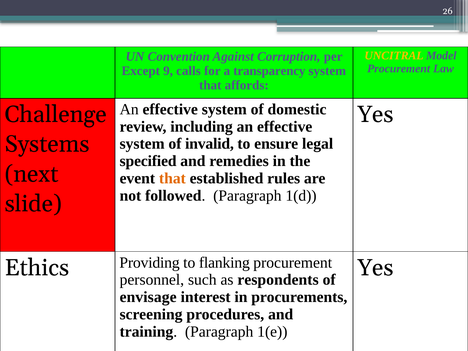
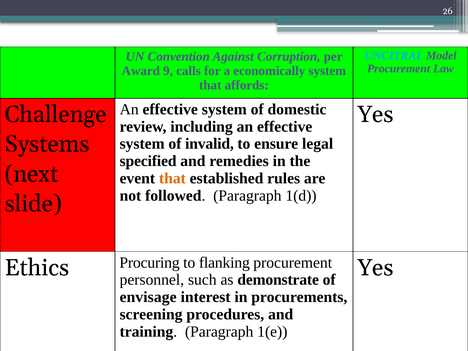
UNCITRAL colour: yellow -> light blue (394, 56)
Except: Except -> Award (141, 71)
transparency: transparency -> economically (269, 71)
Providing: Providing -> Procuring (150, 263)
respondents: respondents -> demonstrate (278, 280)
